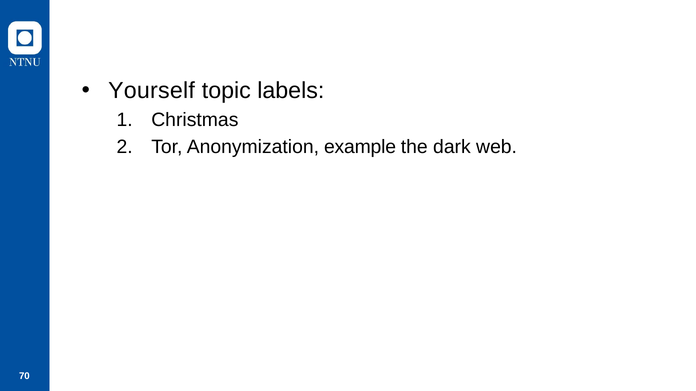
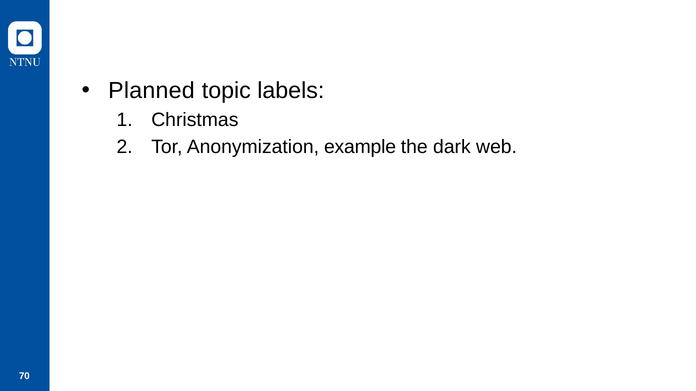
Yourself: Yourself -> Planned (152, 91)
